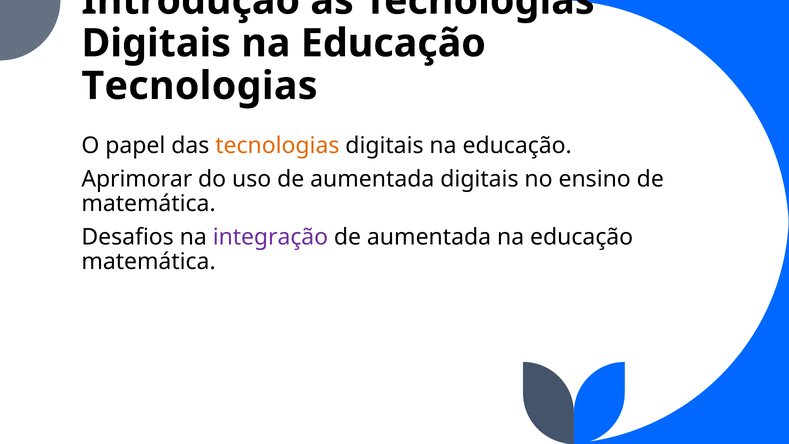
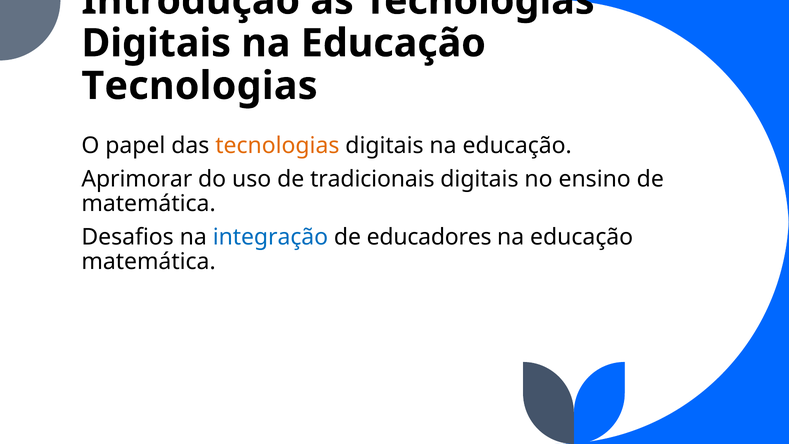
uso de aumentada: aumentada -> tradicionais (372, 179)
integração colour: purple -> blue (270, 237)
aumentada: aumentada -> educadores (429, 237)
